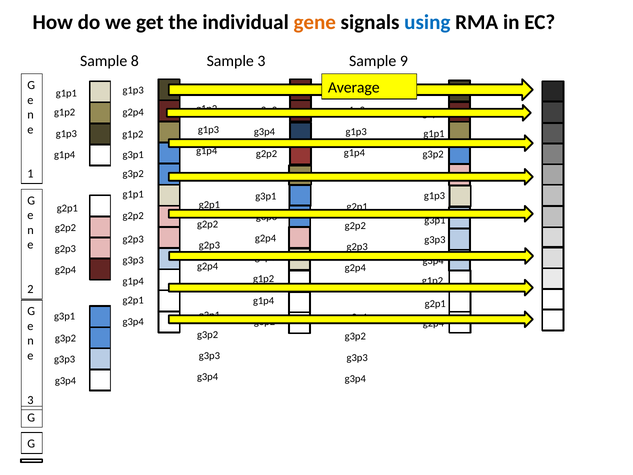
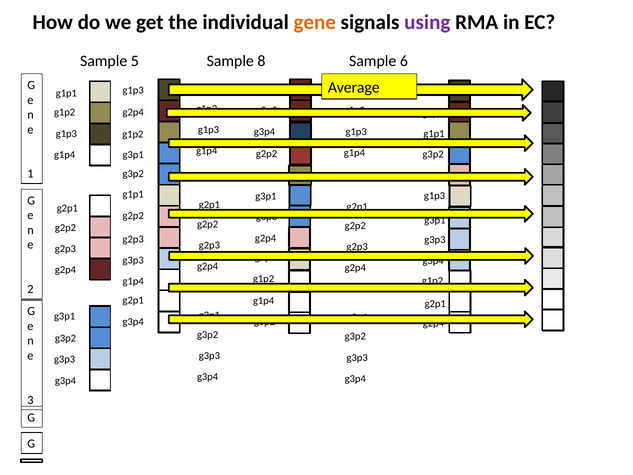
using colour: blue -> purple (427, 23)
8: 8 -> 5 (135, 61)
Sample 3: 3 -> 8 (261, 61)
9: 9 -> 6 (404, 61)
